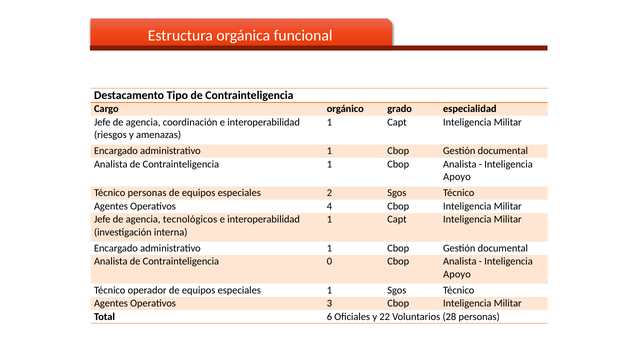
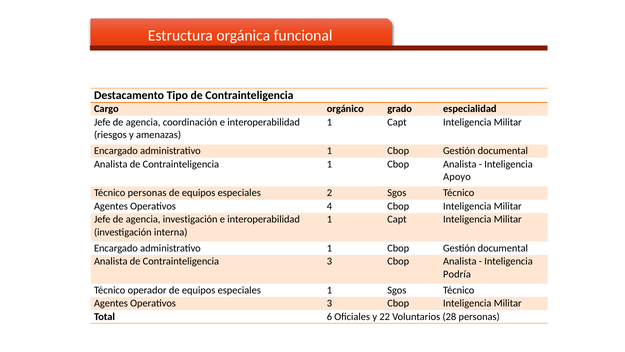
agencia tecnológicos: tecnológicos -> investigación (190, 219)
Contrainteligencia 0: 0 -> 3 (329, 261)
Apoyo: Apoyo -> Podría (457, 274)
